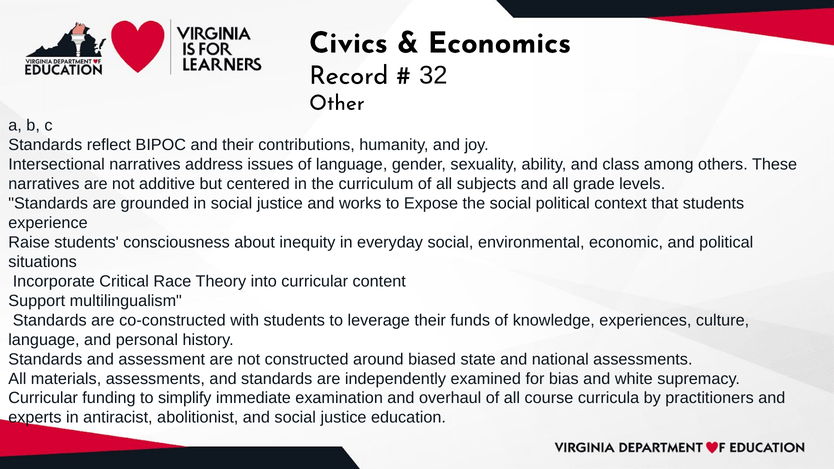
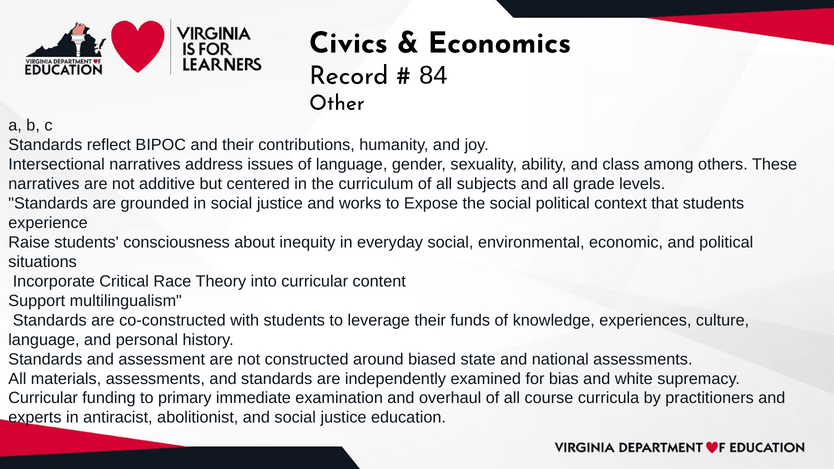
32: 32 -> 84 (433, 75)
simplify: simplify -> primary (185, 398)
